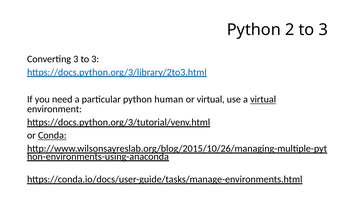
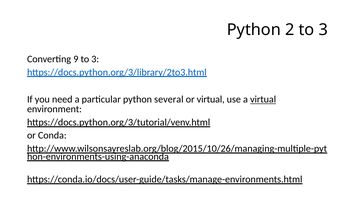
Converting 3: 3 -> 9 (76, 59)
human: human -> several (169, 99)
Conda underline: present -> none (52, 135)
